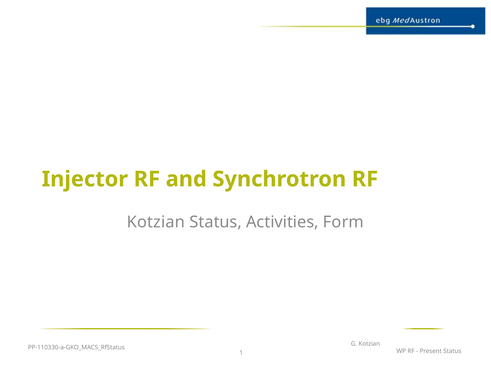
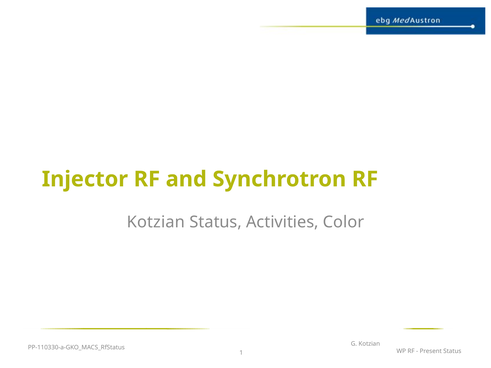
Form: Form -> Color (344, 222)
